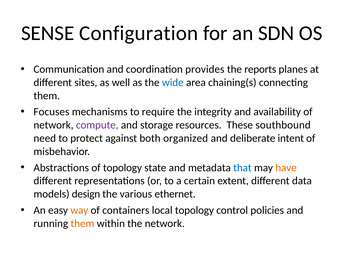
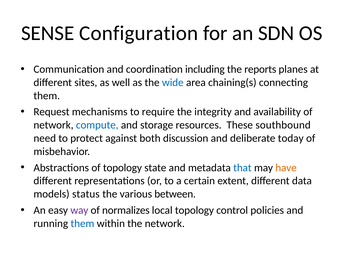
provides: provides -> including (205, 69)
Focuses: Focuses -> Request (52, 112)
compute colour: purple -> blue (97, 125)
organized: organized -> discussion (186, 138)
intent: intent -> today (291, 138)
design: design -> status (86, 194)
ethernet: ethernet -> between (175, 194)
way colour: orange -> purple (79, 210)
containers: containers -> normalizes (126, 210)
them colour: orange -> blue (82, 223)
